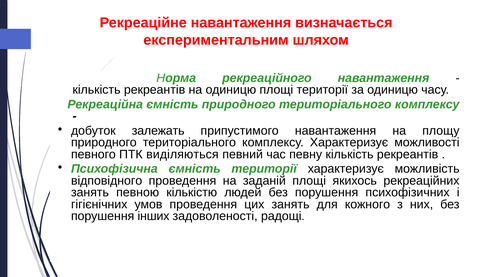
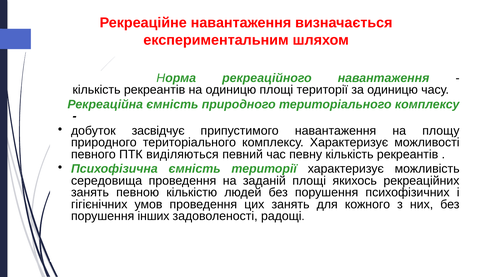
залежать: залежать -> засвідчує (158, 131)
відповідного: відповідного -> середовища (107, 181)
